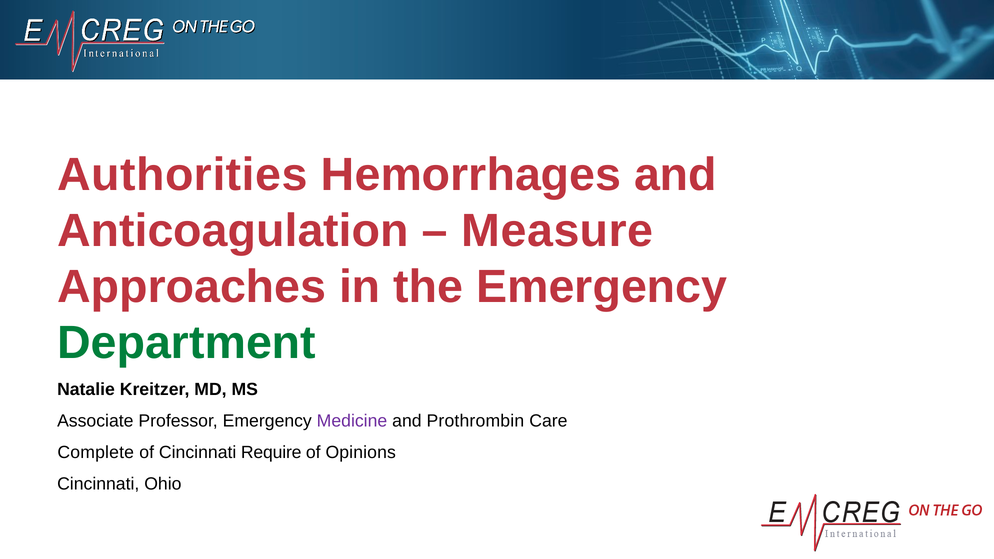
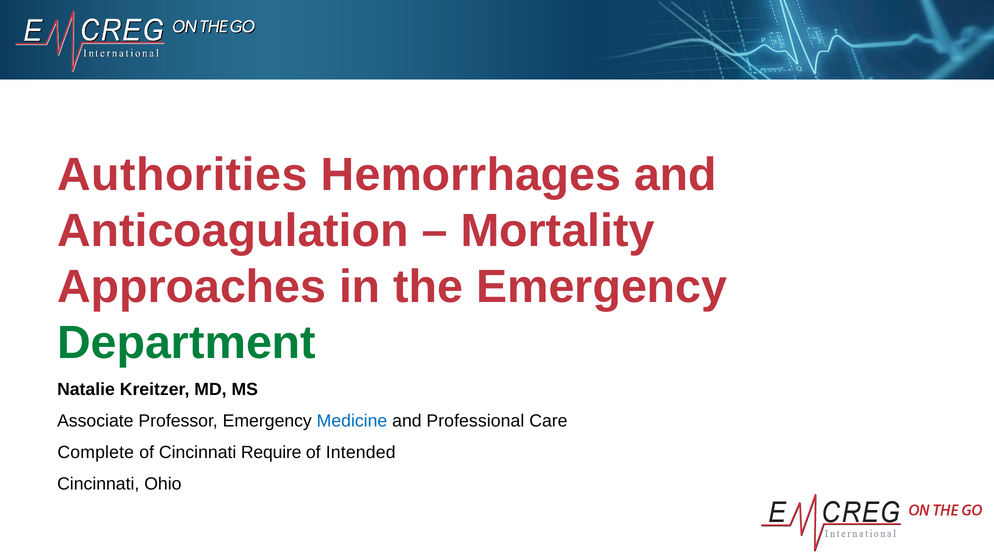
Measure: Measure -> Mortality (558, 231)
Medicine colour: purple -> blue (352, 421)
Prothrombin: Prothrombin -> Professional (475, 421)
Opinions: Opinions -> Intended (361, 453)
